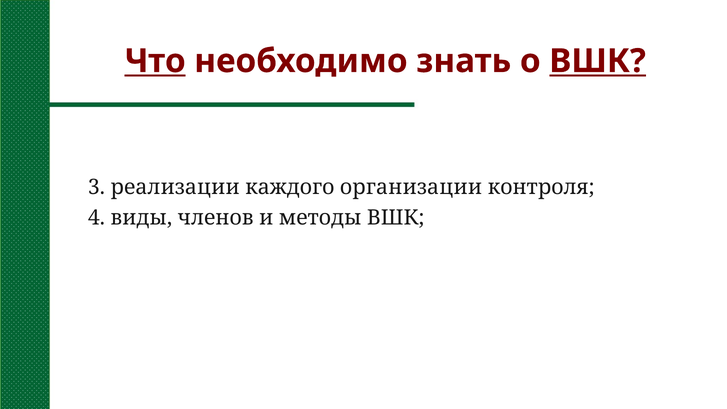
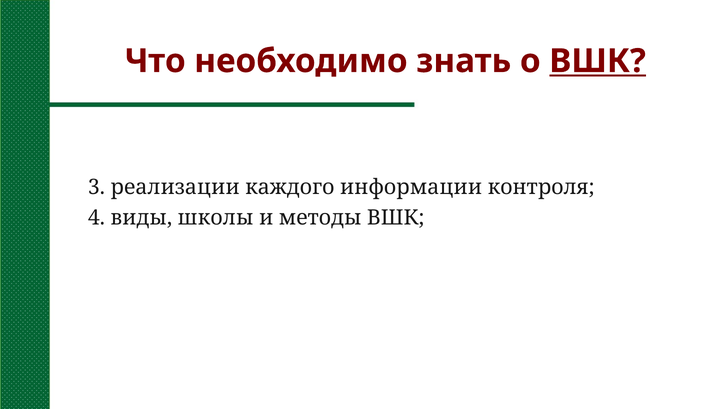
Что underline: present -> none (155, 61)
организации: организации -> информации (411, 187)
членов: членов -> школы (216, 217)
